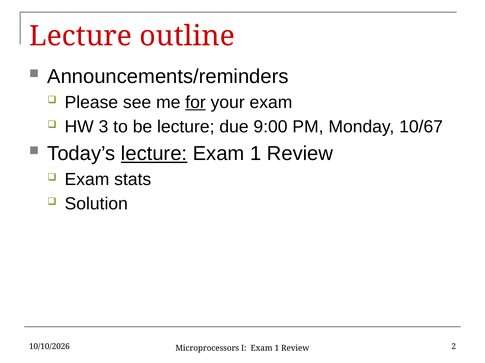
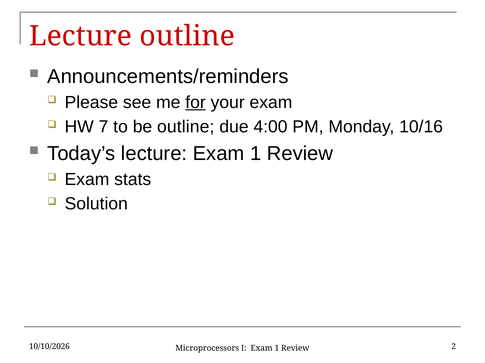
3: 3 -> 7 (104, 127)
be lecture: lecture -> outline (186, 127)
9:00: 9:00 -> 4:00 (271, 127)
10/67: 10/67 -> 10/16 (421, 127)
lecture underline: present -> none (154, 154)
